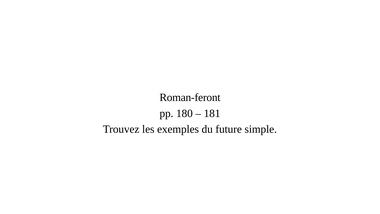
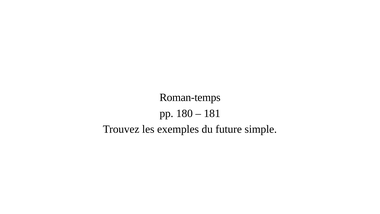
Roman-feront: Roman-feront -> Roman-temps (190, 97)
